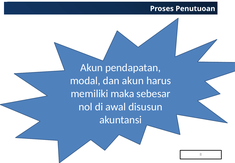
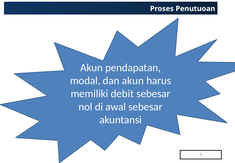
maka: maka -> debit (122, 94)
awal disusun: disusun -> sebesar (145, 107)
